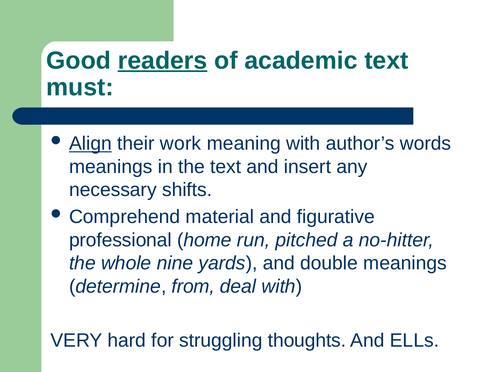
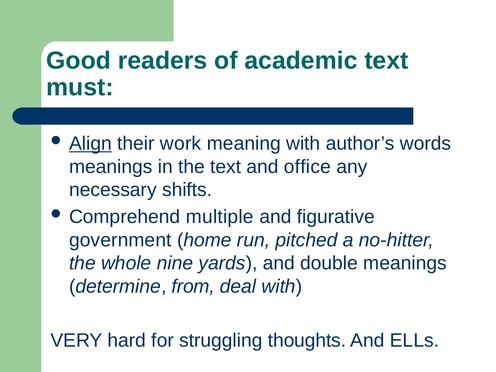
readers underline: present -> none (163, 60)
insert: insert -> office (307, 167)
material: material -> multiple (220, 217)
professional: professional -> government (120, 240)
